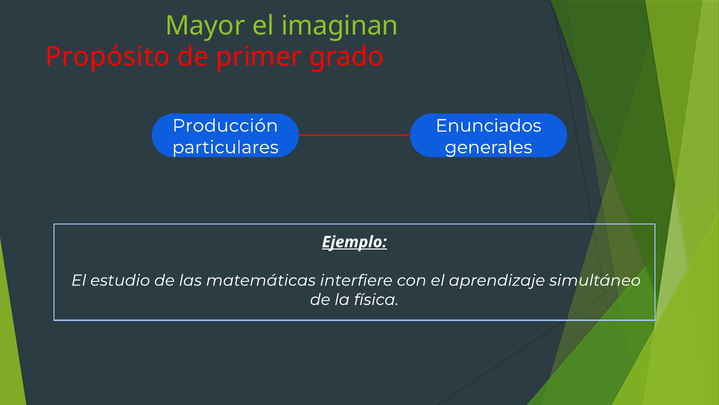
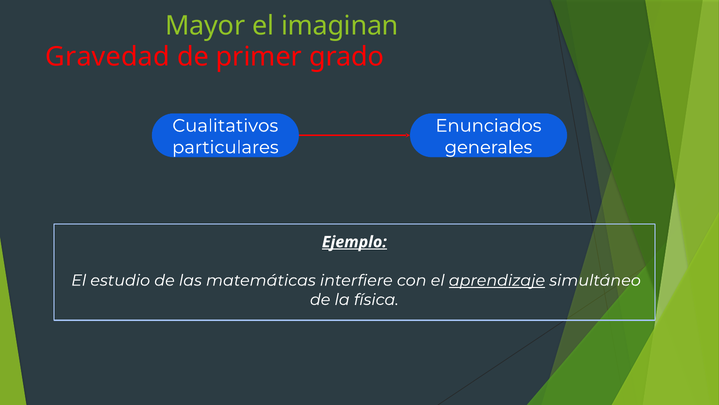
Propósito: Propósito -> Gravedad (108, 57)
Producción: Producción -> Cualitativos (225, 126)
aprendizaje underline: none -> present (497, 280)
